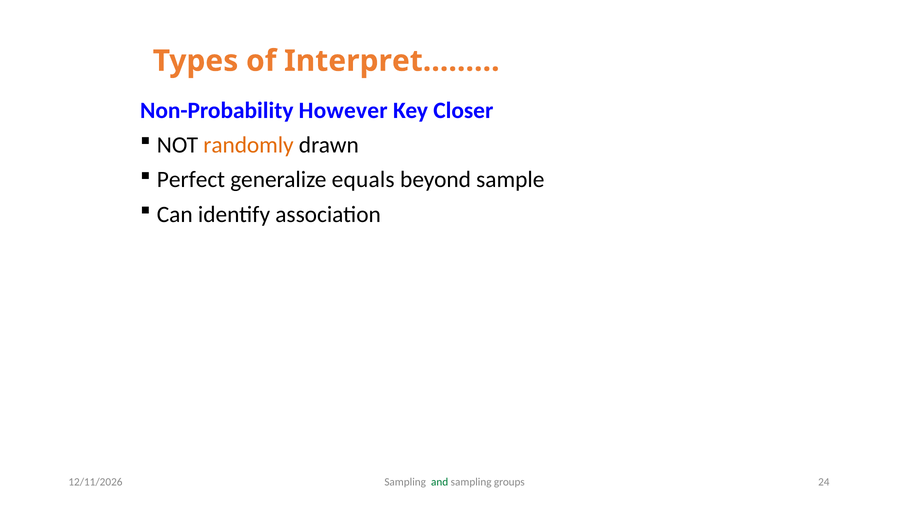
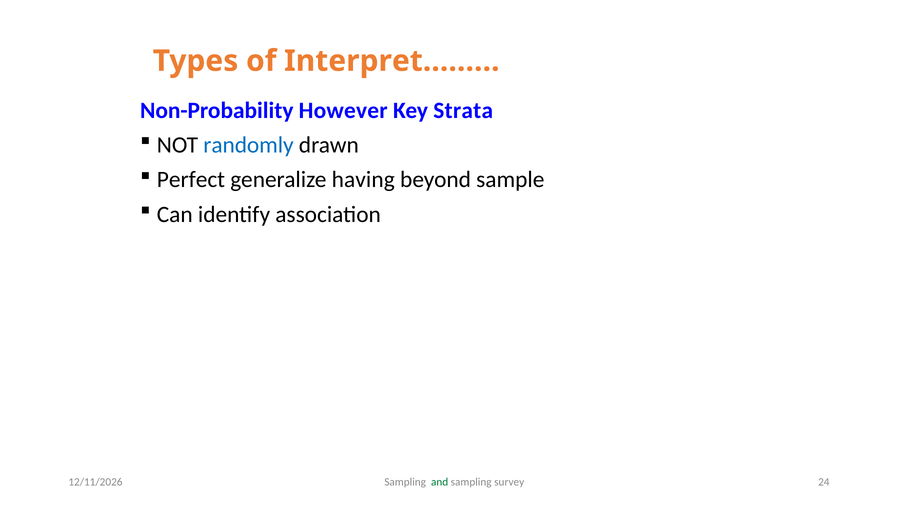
Closer: Closer -> Strata (463, 111)
randomly colour: orange -> blue (249, 145)
equals: equals -> having (363, 180)
groups: groups -> survey (509, 482)
